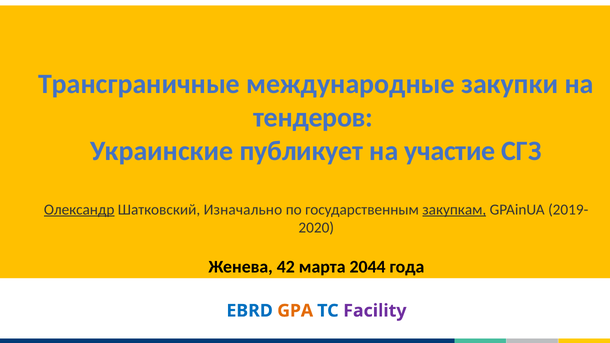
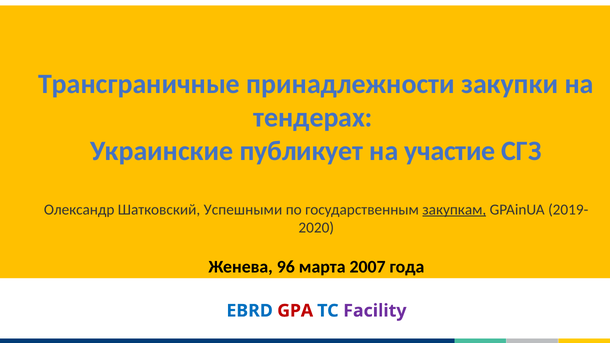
международные: международные -> принадлежности (351, 84)
тендеров: тендеров -> тендерах (313, 118)
Олександр underline: present -> none (79, 210)
Изначально: Изначально -> Успешными (243, 210)
42: 42 -> 96 (286, 267)
2044: 2044 -> 2007 (368, 267)
GPA colour: orange -> red (295, 311)
